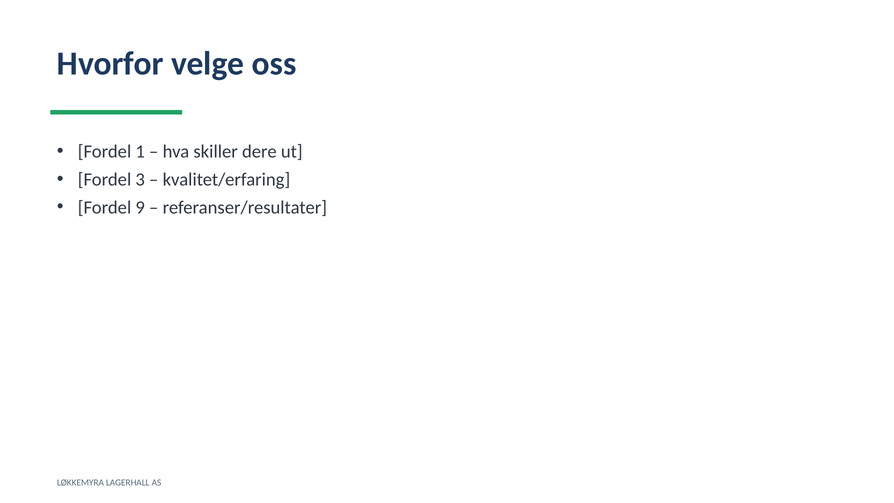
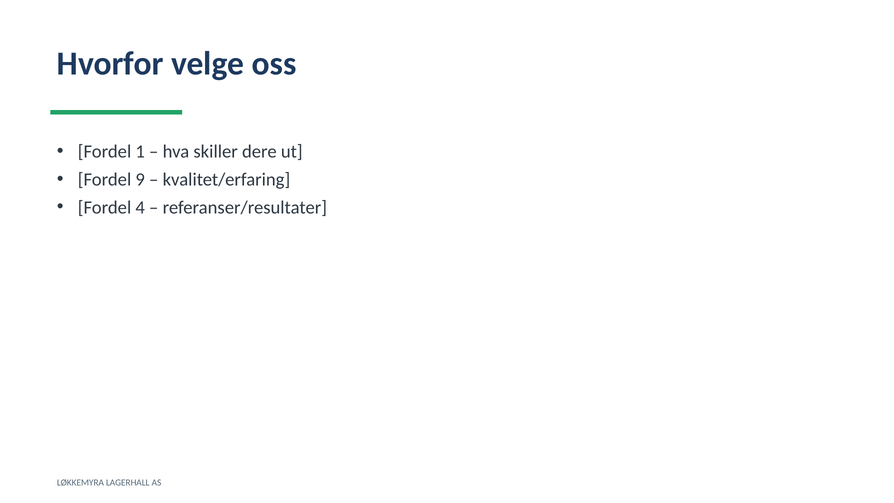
3: 3 -> 9 (140, 179)
9: 9 -> 4 (140, 207)
